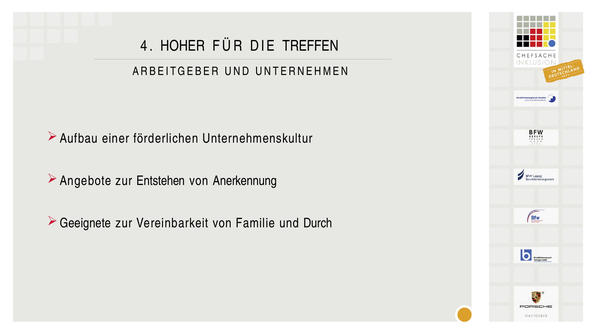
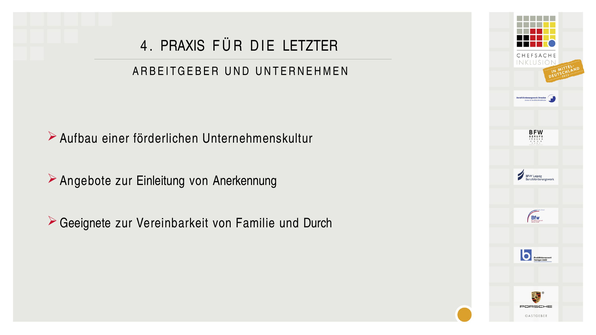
HOHER: HOHER -> PRAXIS (183, 46)
TREFFEN: TREFFEN -> LETZTER (310, 46)
Entstehen: Entstehen -> Einleitung (161, 181)
